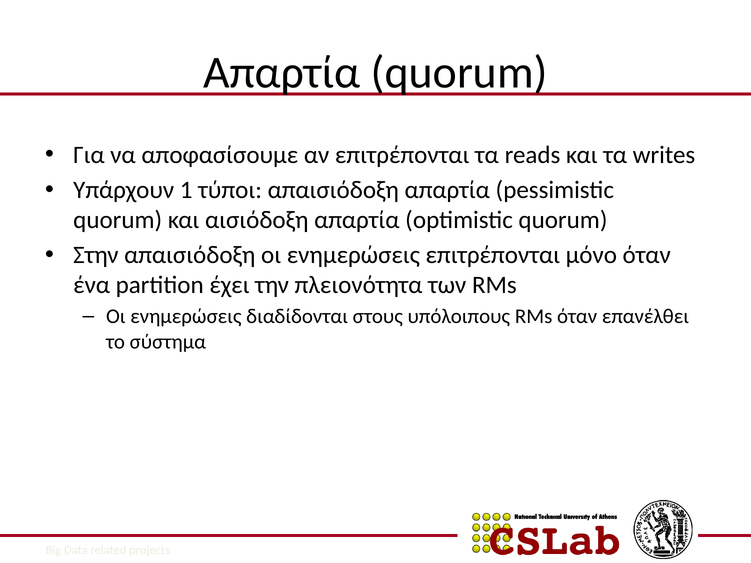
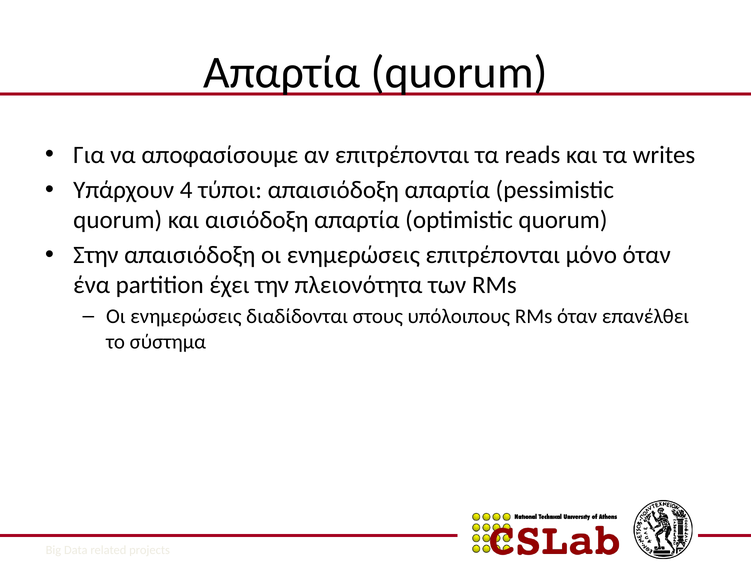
1: 1 -> 4 (186, 190)
